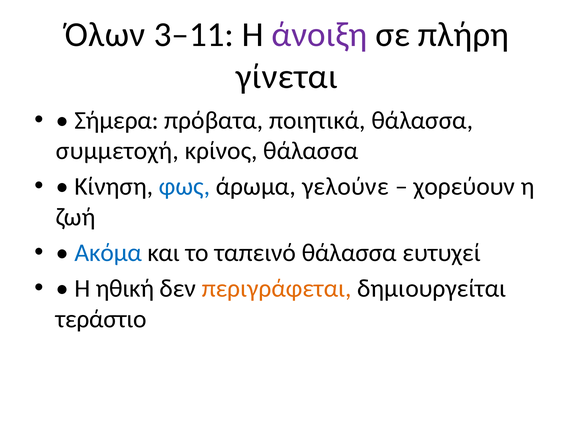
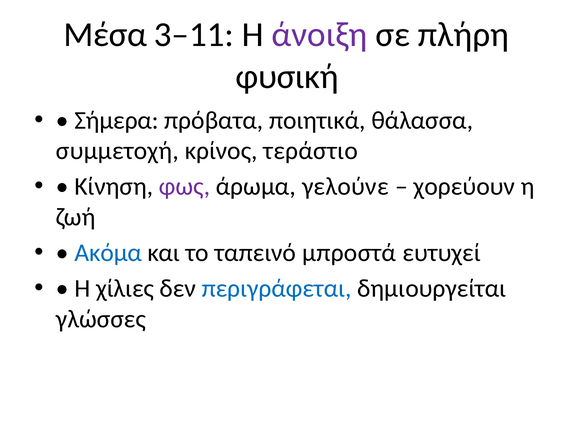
Όλων: Όλων -> Μέσα (105, 35)
γίνεται: γίνεται -> φυσική (287, 77)
κρίνος θάλασσα: θάλασσα -> τεράστιο (311, 151)
φως colour: blue -> purple (184, 187)
ταπεινό θάλασσα: θάλασσα -> μπροστά (349, 253)
ηθική: ηθική -> χίλιες (125, 289)
περιγράφεται colour: orange -> blue (277, 289)
τεράστιο: τεράστιο -> γλώσσες (101, 319)
